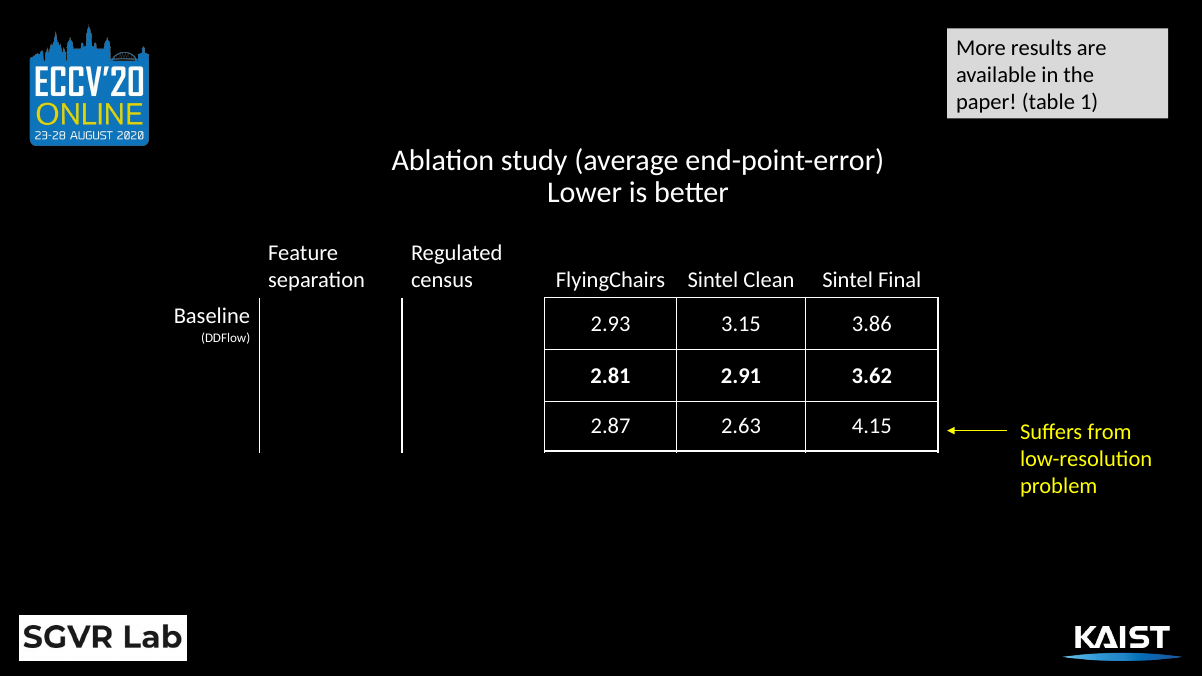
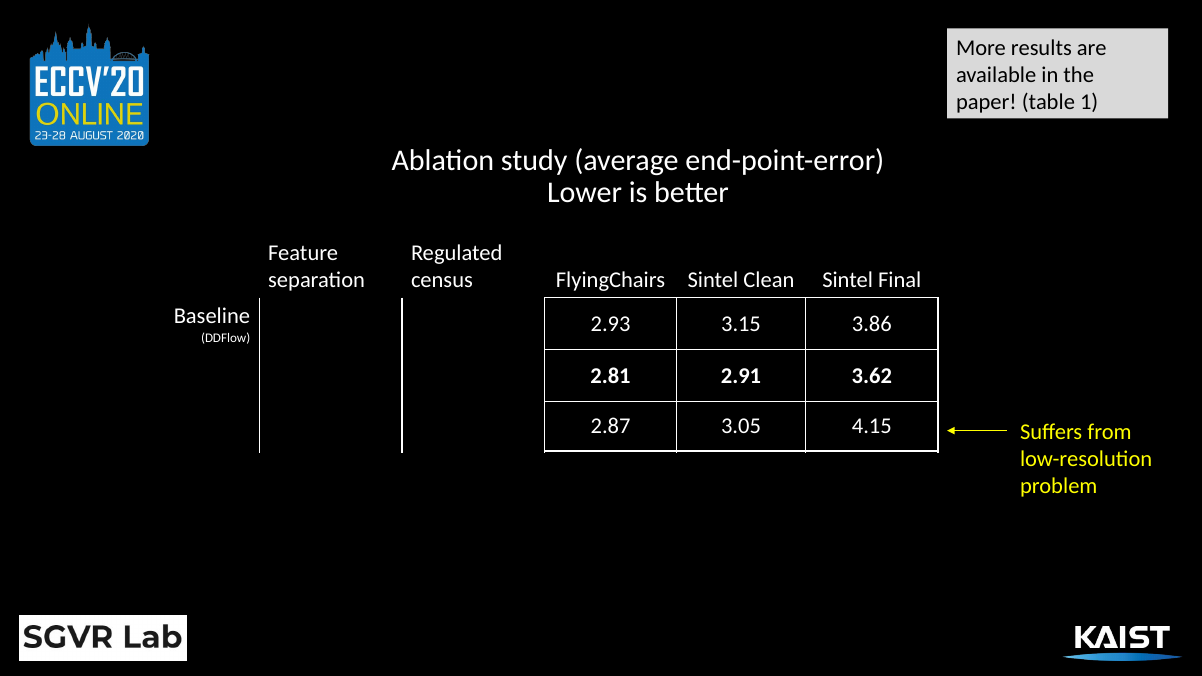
2.63: 2.63 -> 3.05 (741, 427)
